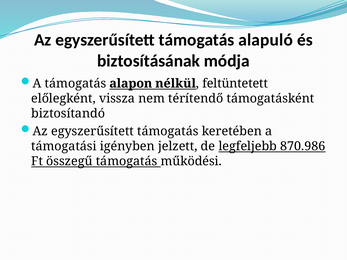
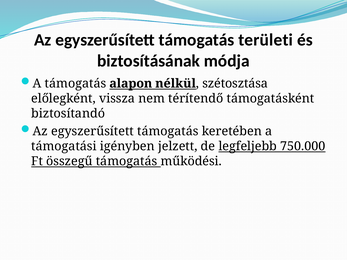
alapuló: alapuló -> területi (266, 40)
feltüntetett: feltüntetett -> szétosztása (235, 84)
870.986: 870.986 -> 750.000 (303, 146)
